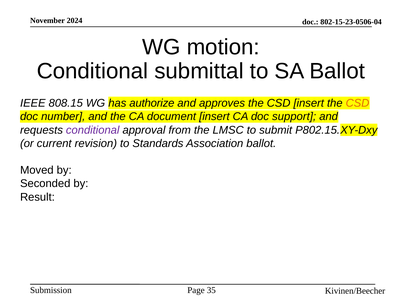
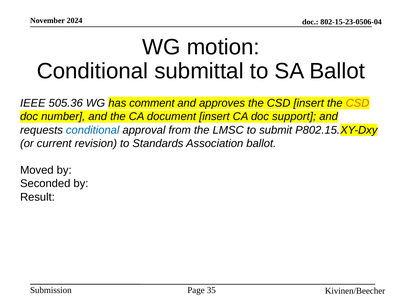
808.15: 808.15 -> 505.36 (66, 103)
authorize: authorize -> comment (152, 103)
conditional colour: purple -> blue (93, 130)
